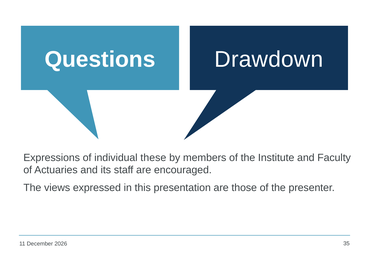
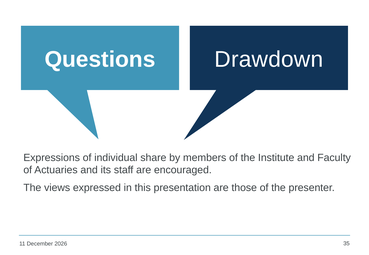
these: these -> share (153, 158)
